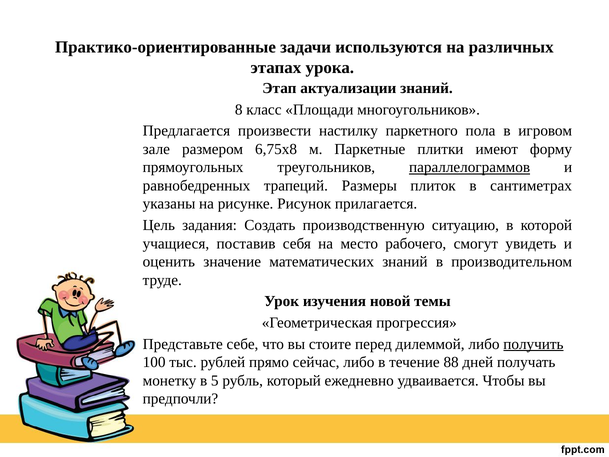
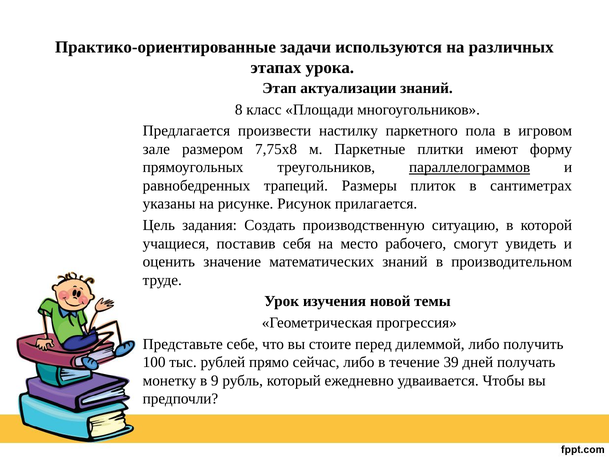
6,75х8: 6,75х8 -> 7,75х8 (276, 149)
получить underline: present -> none (533, 344)
88: 88 -> 39 (451, 362)
5: 5 -> 9 (215, 380)
